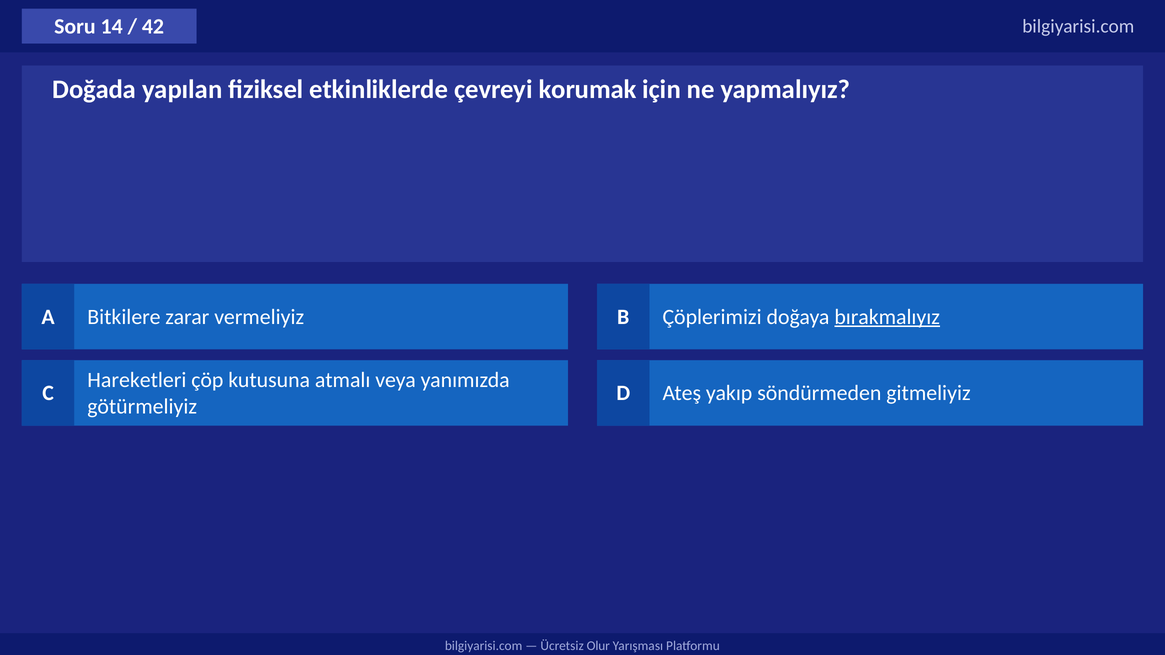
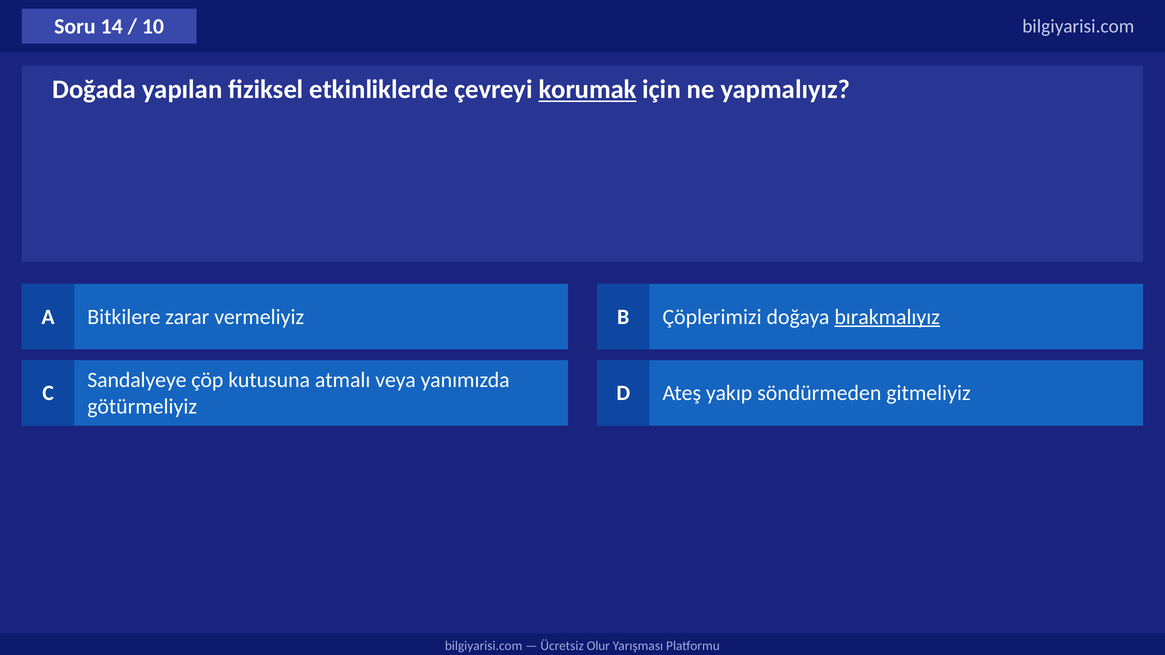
42: 42 -> 10 (153, 27)
korumak underline: none -> present (588, 90)
Hareketleri: Hareketleri -> Sandalyeye (137, 380)
